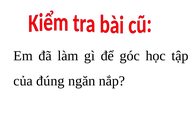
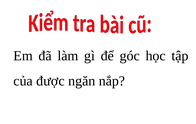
đúng: đúng -> được (50, 81)
